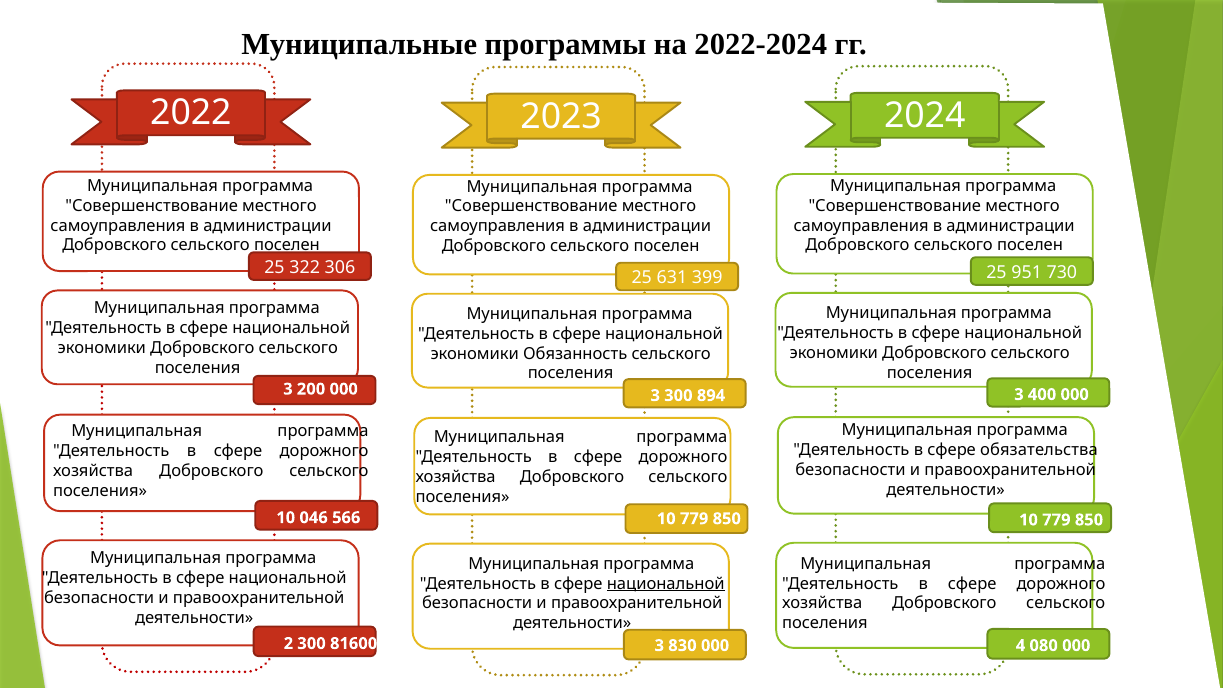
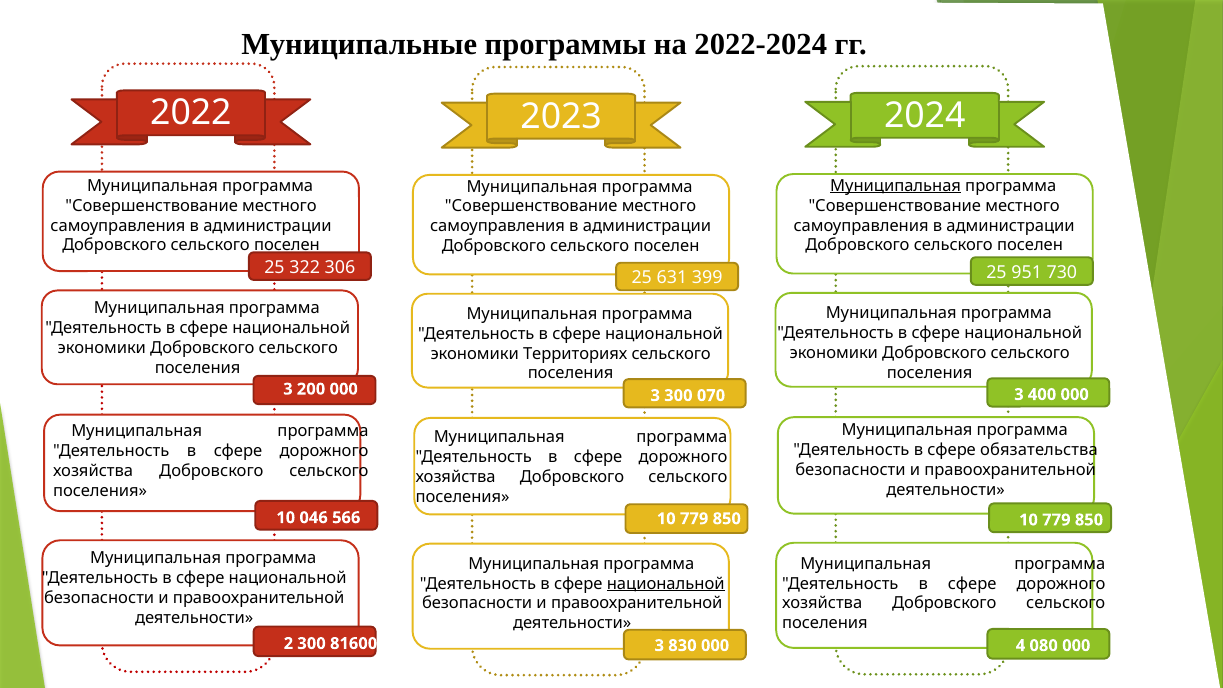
Муниципальная underline: none -> present (896, 186)
Обязанность: Обязанность -> Территориях (575, 354)
894: 894 -> 070 (711, 396)
